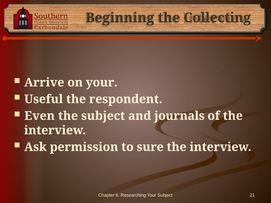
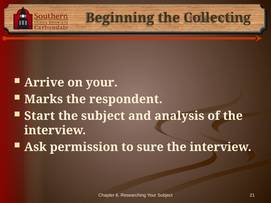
Useful: Useful -> Marks (44, 99)
Even: Even -> Start (40, 116)
journals: journals -> analysis (179, 116)
